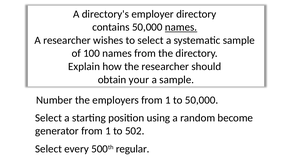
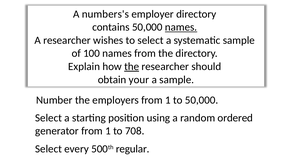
directory's: directory's -> numbers's (105, 14)
the underline: none -> present (132, 67)
become: become -> ordered (235, 118)
502: 502 -> 708 (135, 131)
